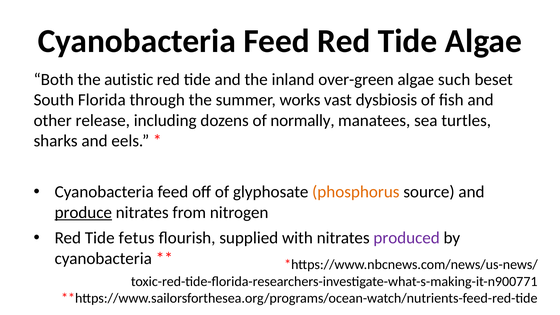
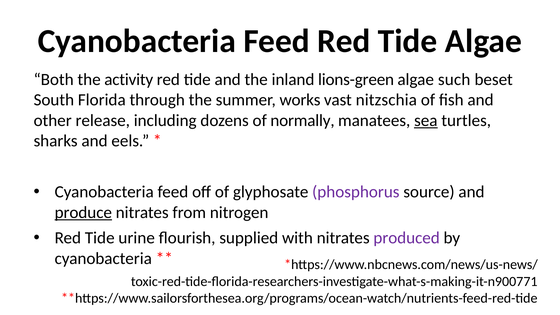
autistic: autistic -> activity (129, 79)
over-green: over-green -> lions-green (356, 79)
dysbiosis: dysbiosis -> nitzschia (386, 100)
sea underline: none -> present (426, 120)
phosphorus colour: orange -> purple (356, 192)
fetus: fetus -> urine (137, 238)
